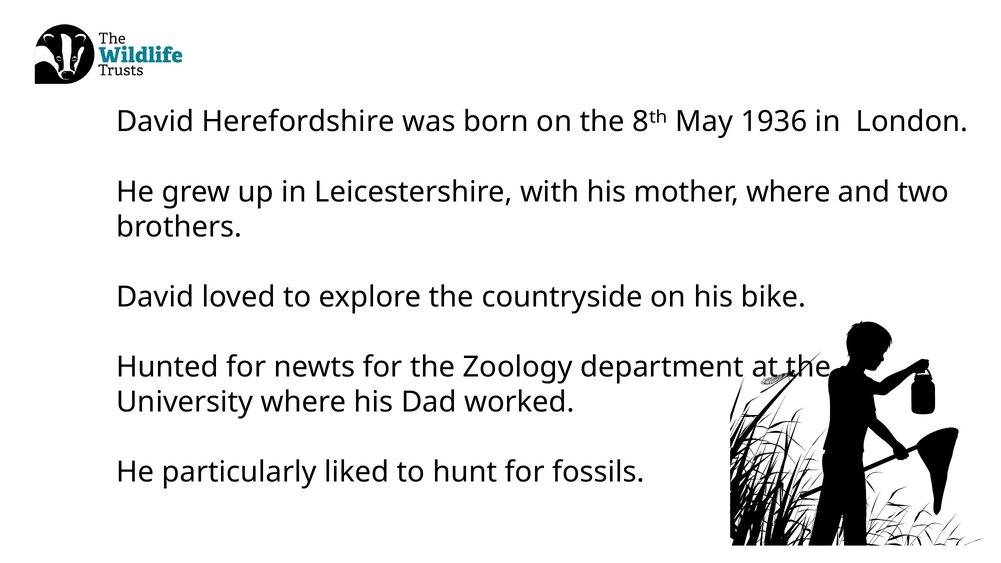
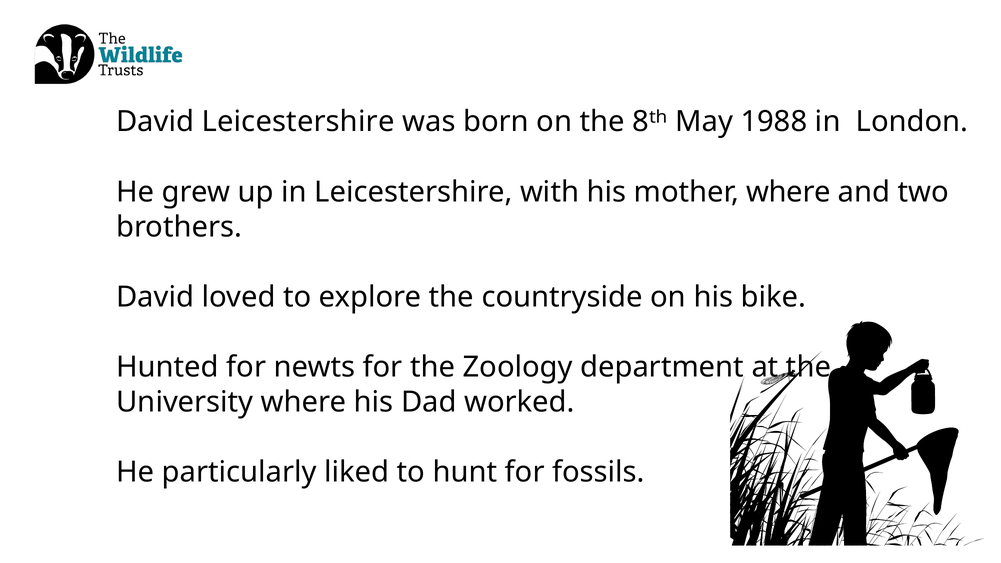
David Herefordshire: Herefordshire -> Leicestershire (298, 122)
1936: 1936 -> 1988 (774, 122)
